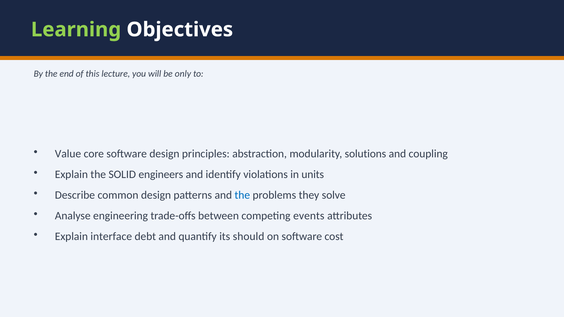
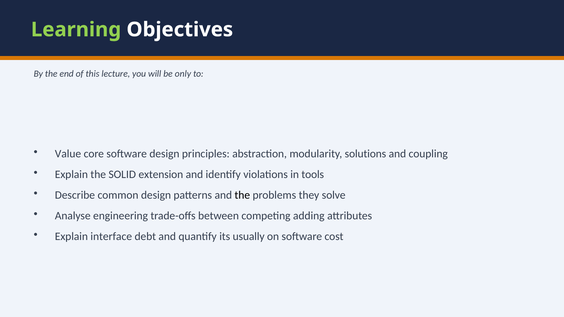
engineers: engineers -> extension (161, 175)
units: units -> tools (313, 175)
the colour: blue -> black (242, 195)
events: events -> adding (309, 216)
should: should -> usually (249, 237)
